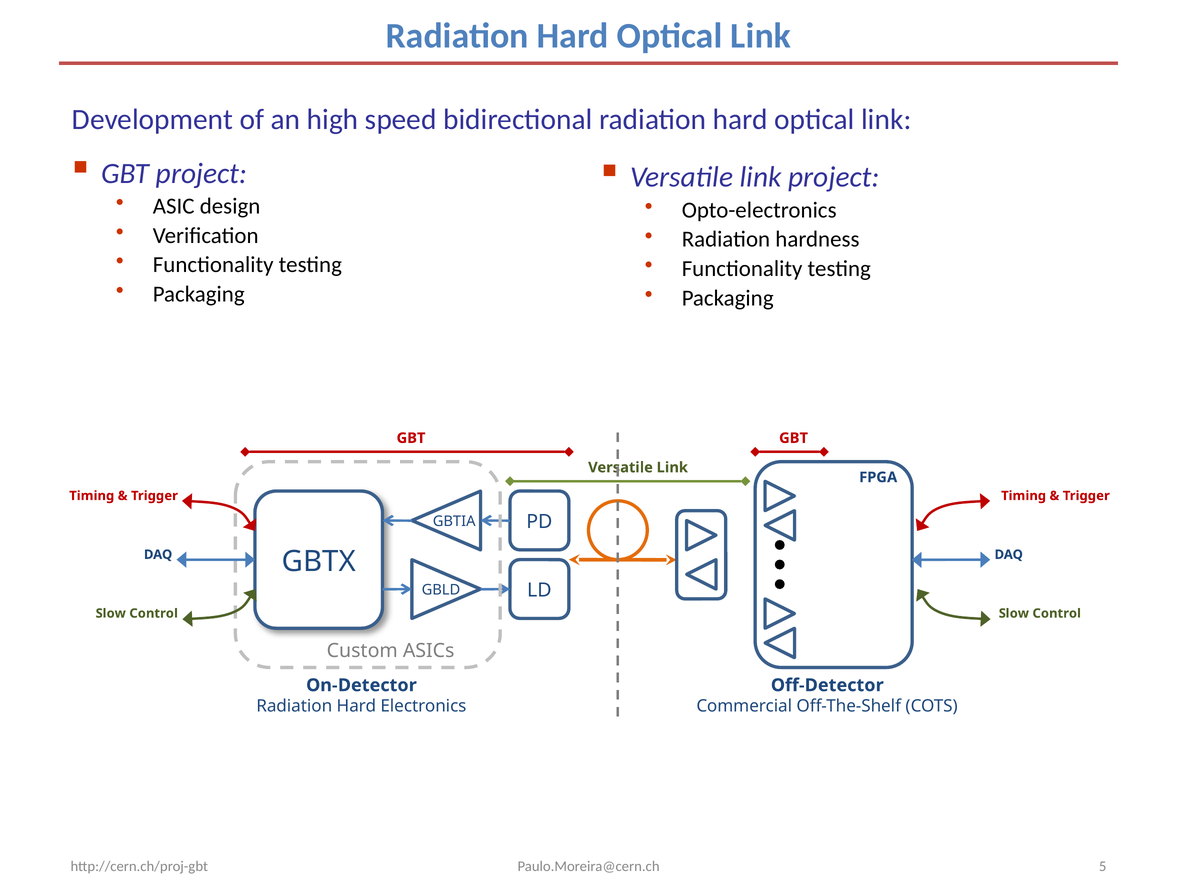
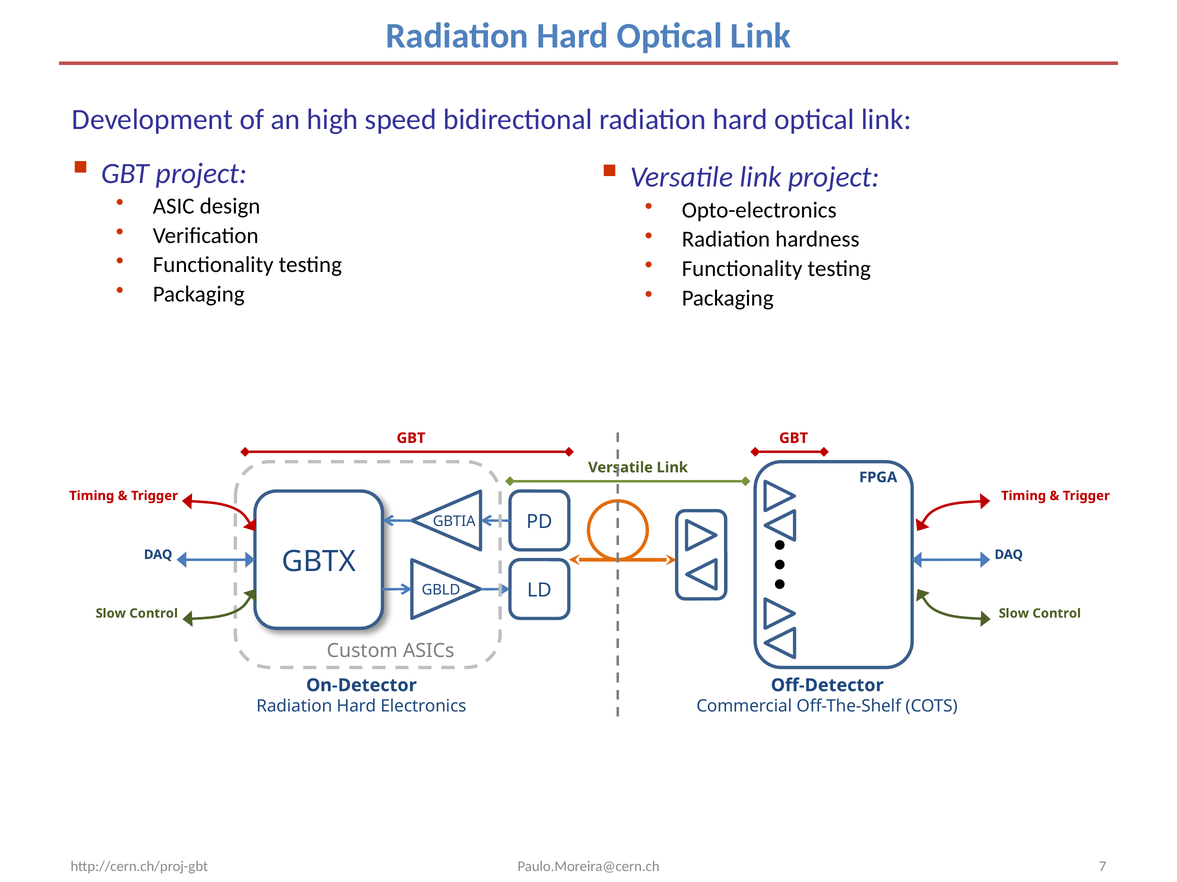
5: 5 -> 7 (1103, 867)
